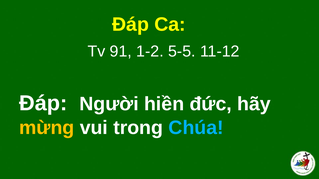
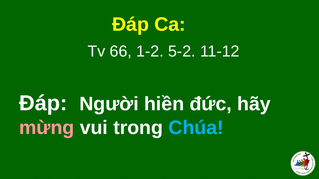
91: 91 -> 66 (121, 51)
5-5: 5-5 -> 5-2 (182, 51)
mừng colour: yellow -> pink (47, 128)
